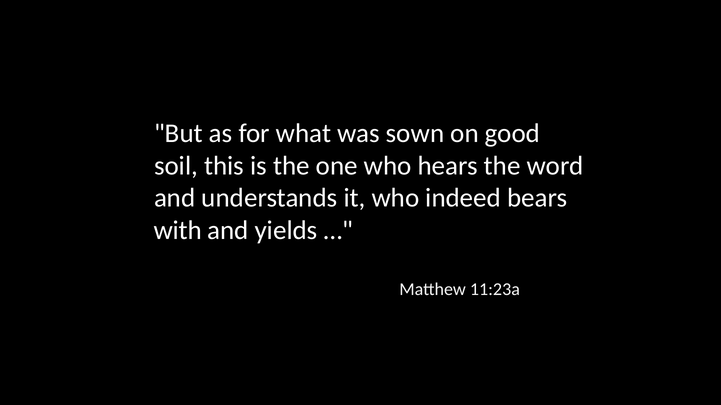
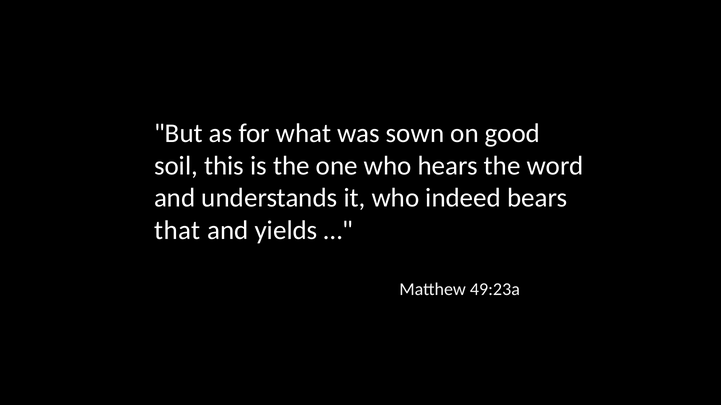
with: with -> that (177, 231)
11:23a: 11:23a -> 49:23a (495, 290)
